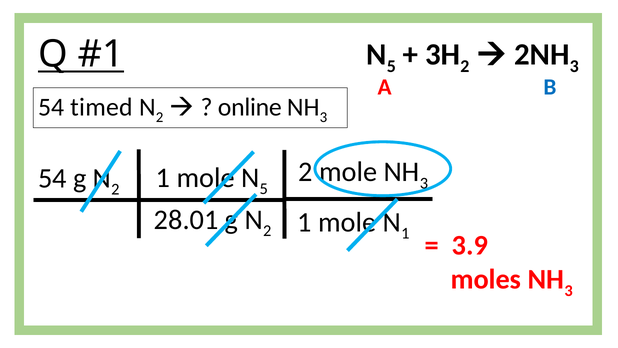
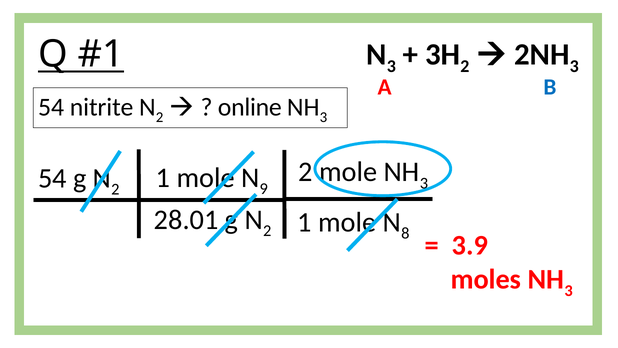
5: 5 -> 3 (391, 66)
timed: timed -> nitrite (102, 107)
5: 5 -> 9 (264, 189)
1: 1 -> 8 (405, 233)
